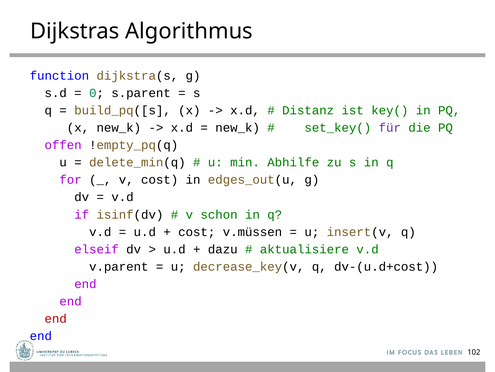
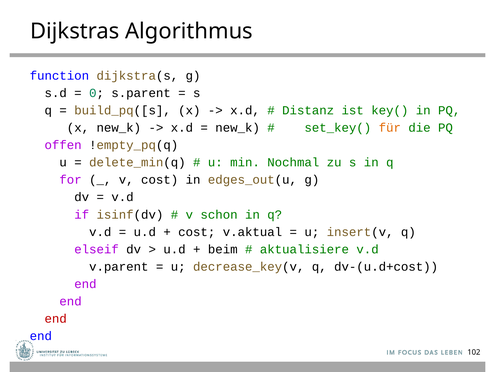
für colour: purple -> orange (390, 128)
Abhilfe: Abhilfe -> Nochmal (293, 162)
v.müssen: v.müssen -> v.aktual (252, 231)
dazu: dazu -> beim (223, 249)
